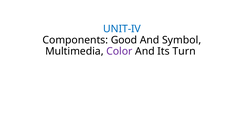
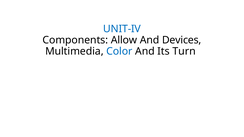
Good: Good -> Allow (124, 40)
Symbol: Symbol -> Devices (182, 40)
Color colour: purple -> blue (119, 51)
